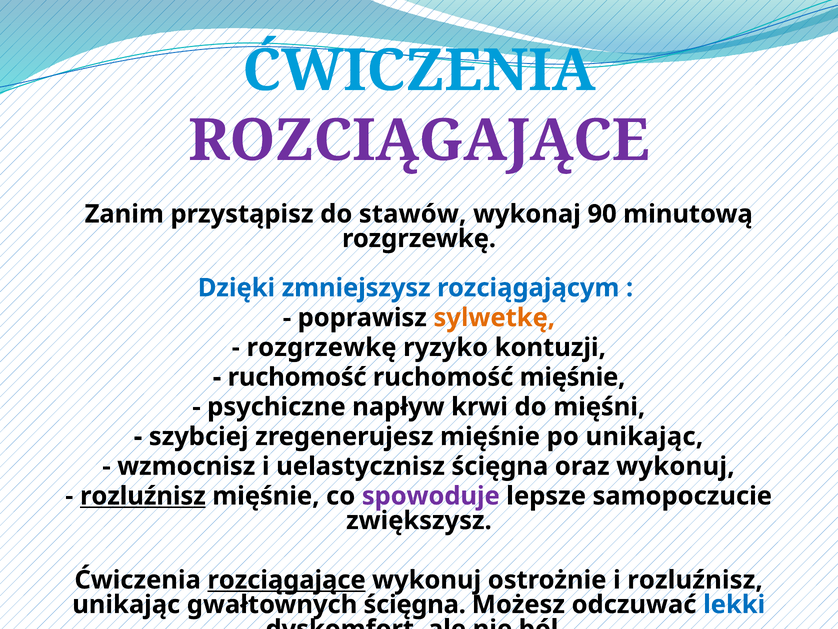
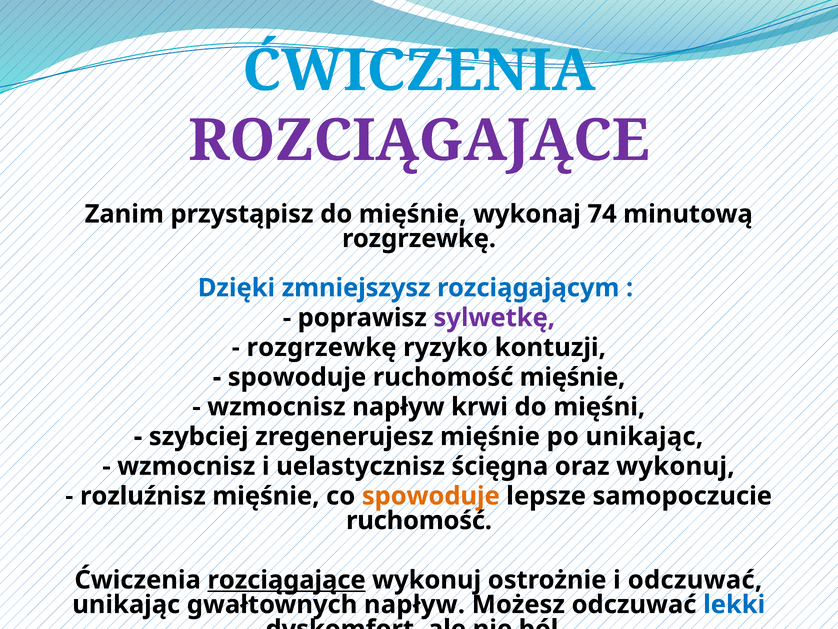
do stawów: stawów -> mięśnie (413, 214)
90: 90 -> 74 (602, 214)
sylwetkę colour: orange -> purple (494, 318)
ruchomość: ruchomość -> spowoduje (297, 377)
psychiczne: psychiczne -> wzmocnisz (276, 407)
rozluźnisz underline: present -> none (143, 496)
spowoduje colour: purple -> orange (431, 496)
zwiększysz: zwiększysz -> ruchomość (419, 520)
i rozluźnisz: rozluźnisz -> odczuwać (695, 580)
gwałtownych ścięgna: ścięgna -> napływ (414, 604)
